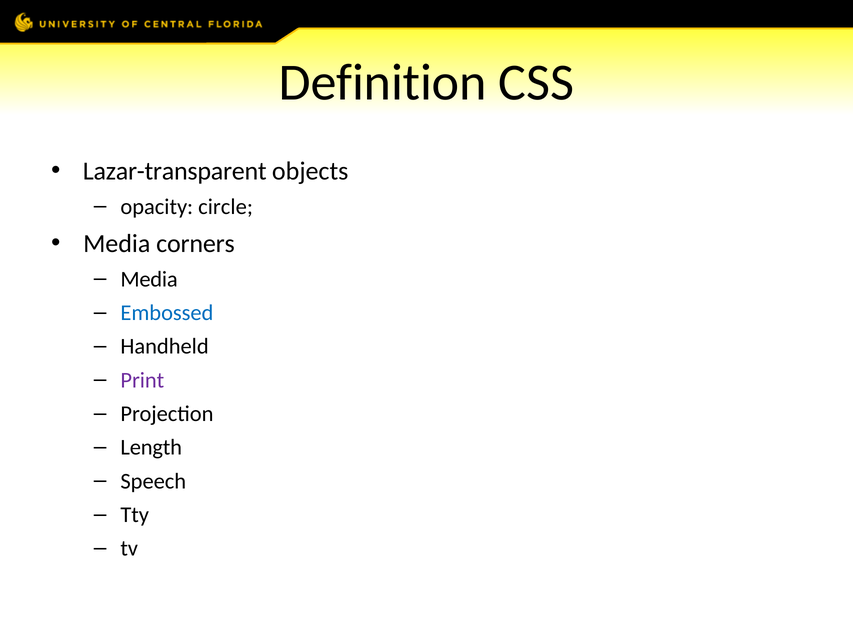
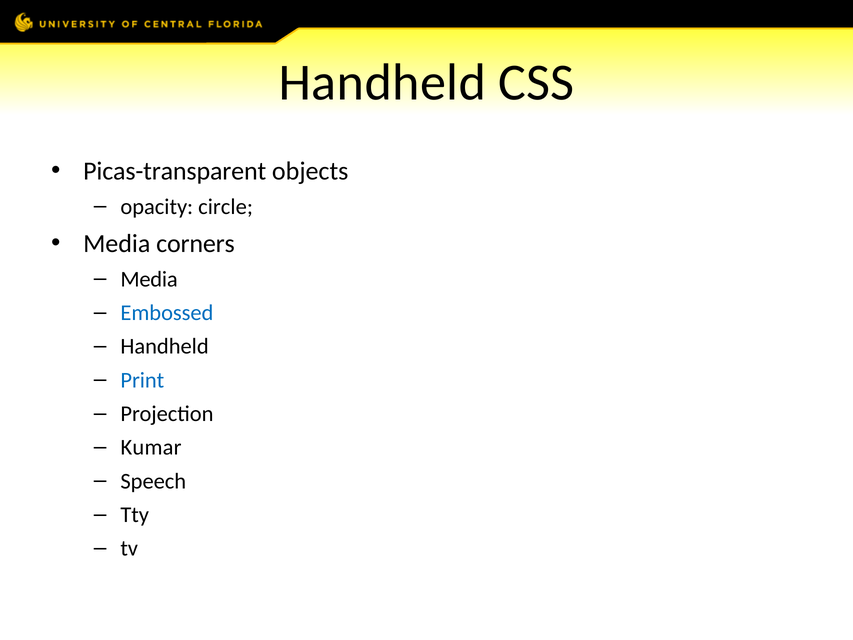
Definition: Definition -> Handheld (382, 83)
Lazar-transparent: Lazar-transparent -> Picas-transparent (175, 171)
Print colour: purple -> blue (142, 380)
Length: Length -> Kumar (151, 447)
